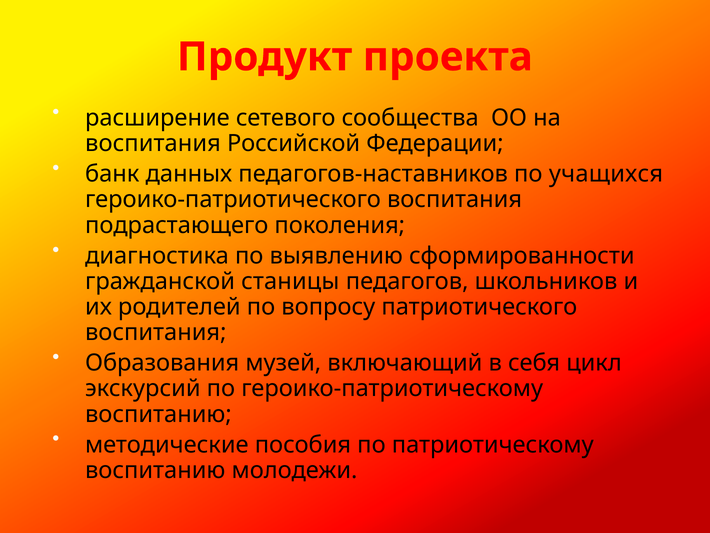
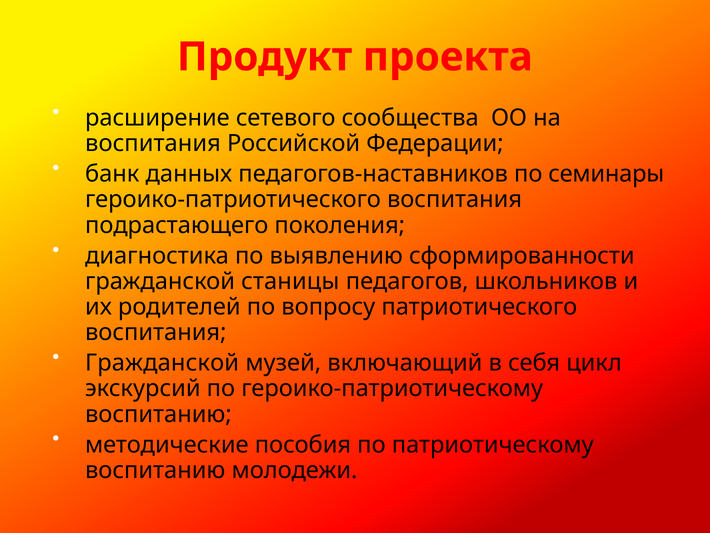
учащихся: учащихся -> семинары (606, 174)
Образования: Образования -> Гражданской (162, 363)
